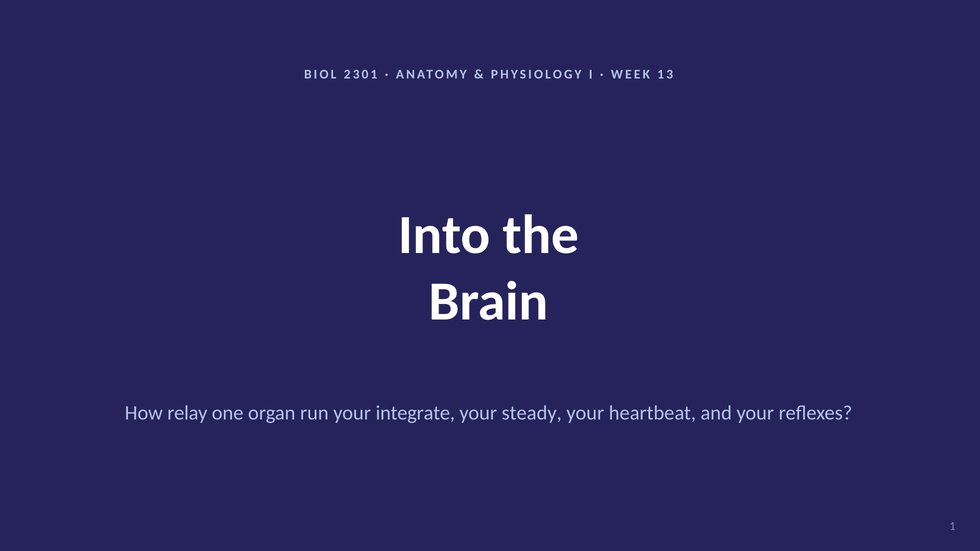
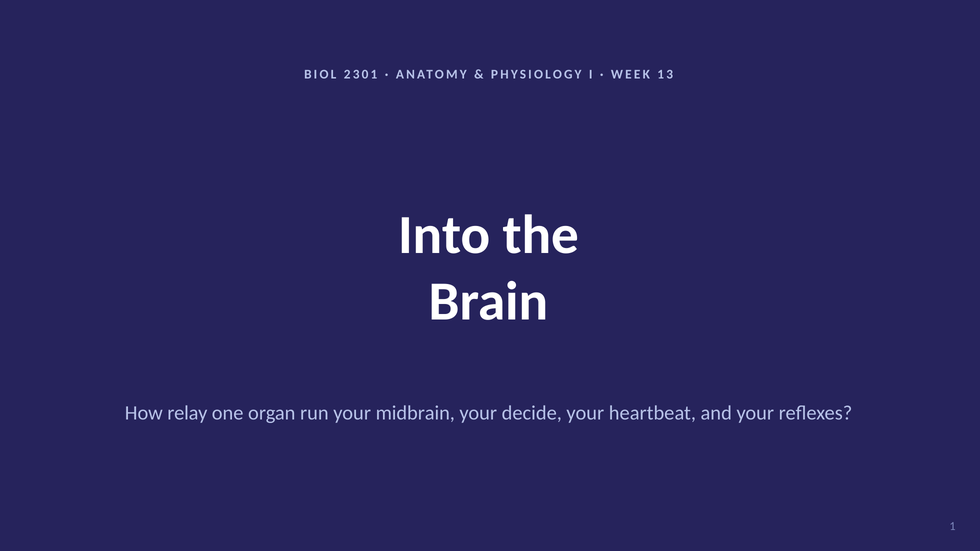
integrate: integrate -> midbrain (415, 413)
steady: steady -> decide (532, 413)
